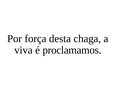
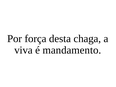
proclamamos: proclamamos -> mandamento (72, 50)
